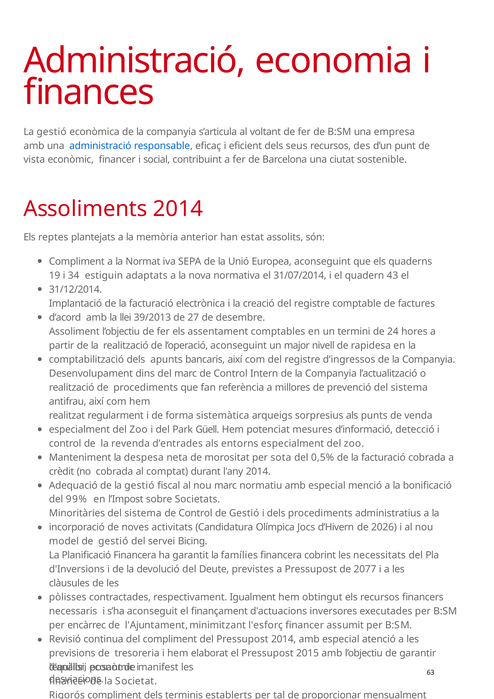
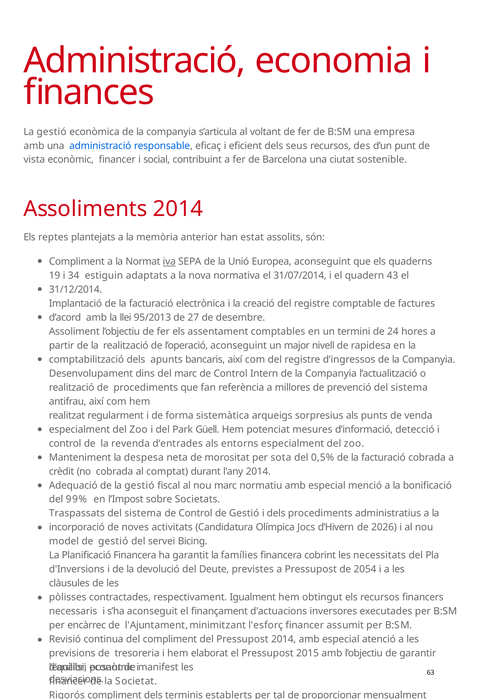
iva underline: none -> present (169, 262)
39/2013: 39/2013 -> 95/2013 (152, 318)
Minoritàries: Minoritàries -> Traspassats (77, 513)
2077: 2077 -> 2054 (365, 569)
